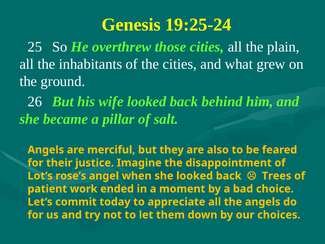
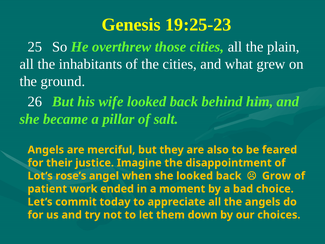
19:25-24: 19:25-24 -> 19:25-23 (198, 25)
Trees: Trees -> Grow (277, 176)
